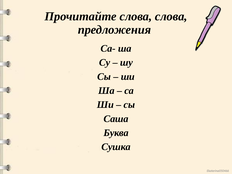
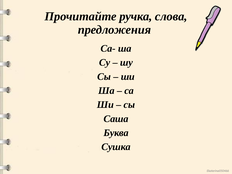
Прочитайте слова: слова -> ручка (136, 16)
